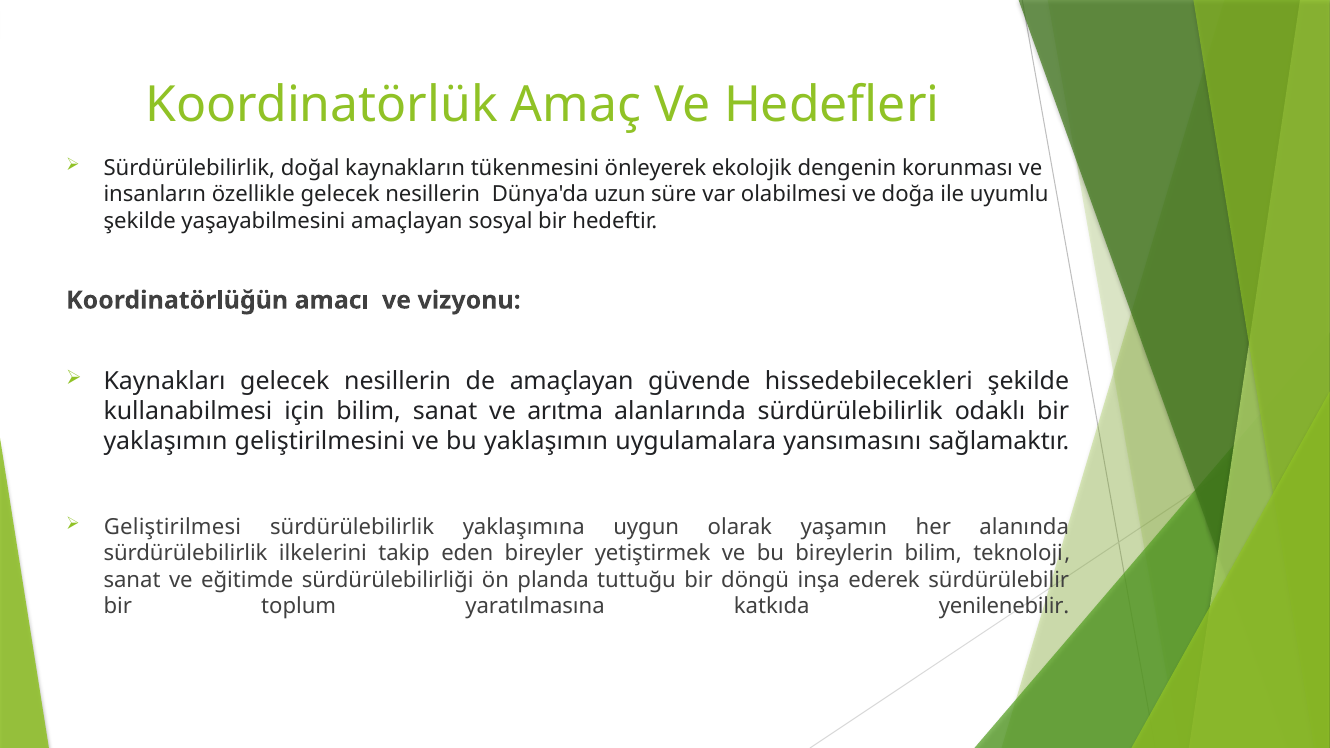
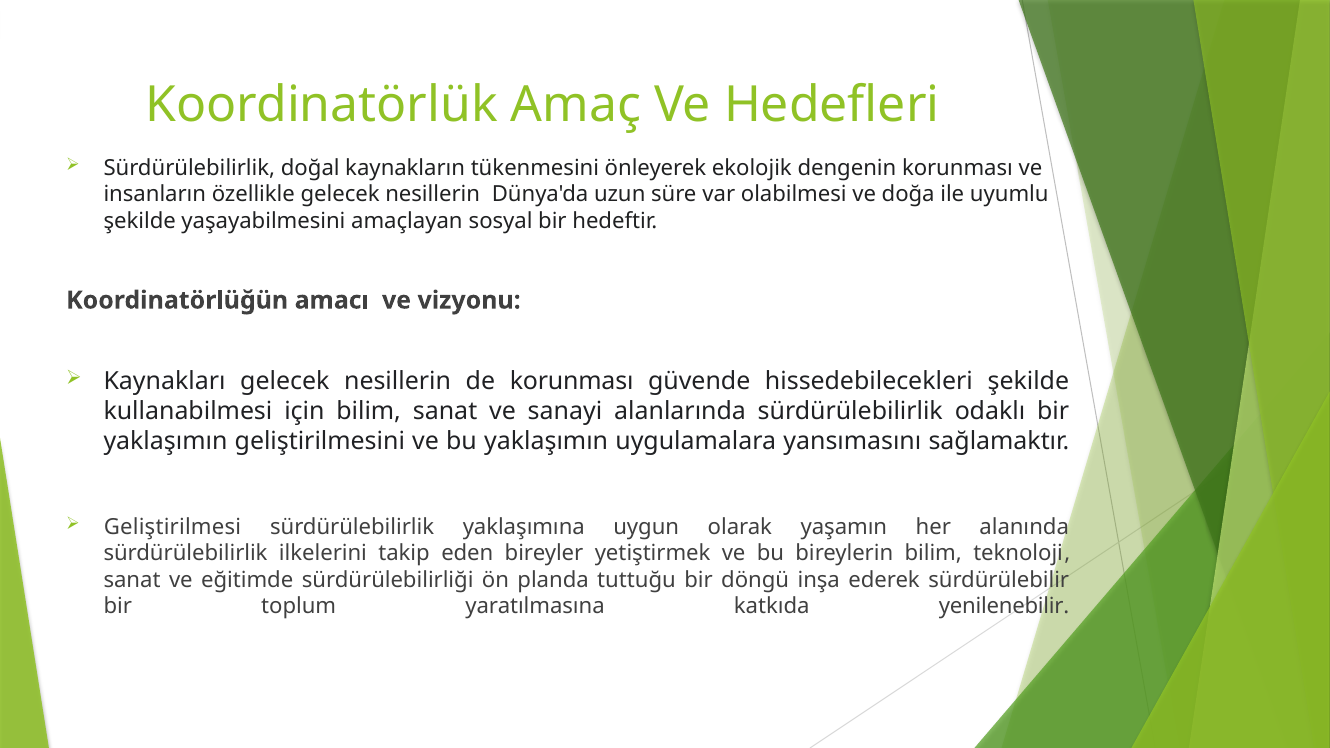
de amaçlayan: amaçlayan -> korunması (572, 381)
arıtma: arıtma -> sanayi (565, 411)
